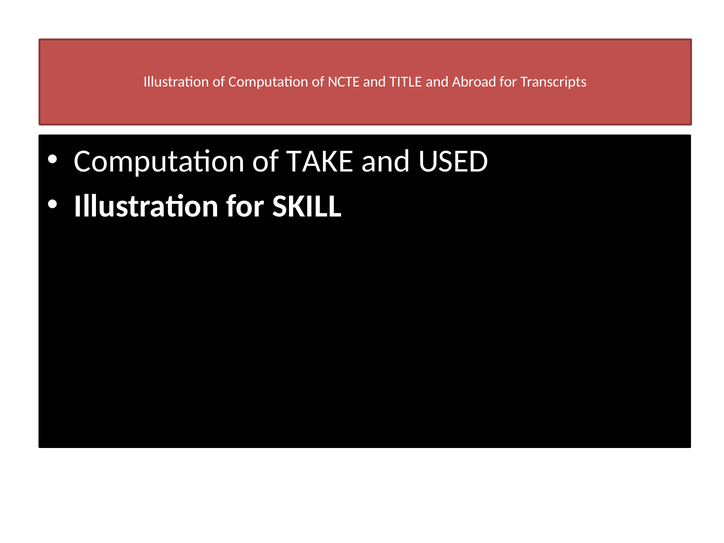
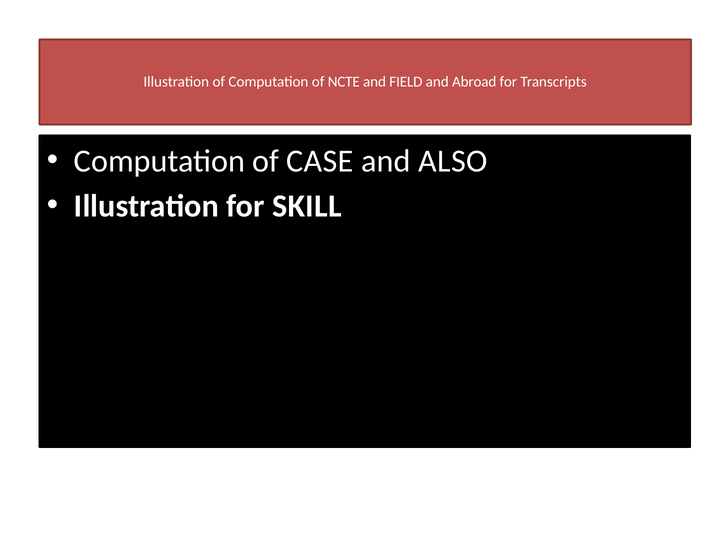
TITLE: TITLE -> FIELD (406, 82)
TAKE: TAKE -> CASE (320, 161)
USED: USED -> ALSO (453, 161)
